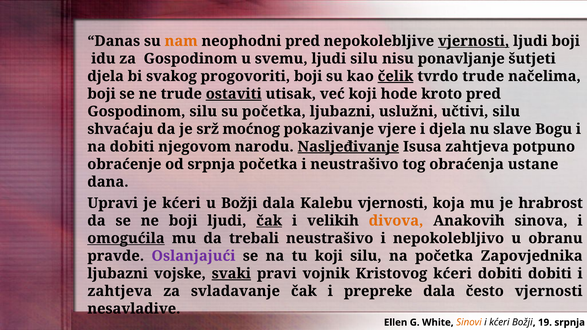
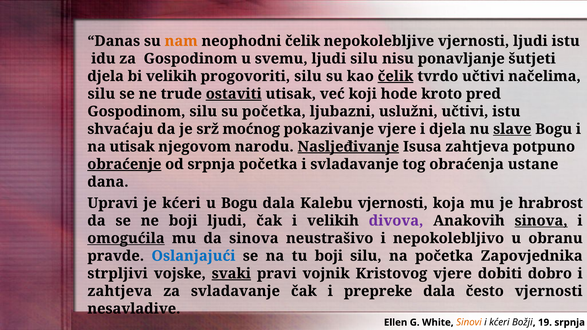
neophodni pred: pred -> čelik (303, 41)
vjernosti underline: present -> none (474, 41)
ljudi boji: boji -> istu (566, 41)
bi svakog: svakog -> velikih (171, 76)
progovoriti boji: boji -> silu (308, 76)
tvrdo trude: trude -> učtivi (483, 76)
boji: boji -> silu (101, 94)
učtivi silu: silu -> istu (506, 111)
slave underline: none -> present (512, 129)
na dobiti: dobiti -> utisak (132, 147)
obraćenje underline: none -> present (124, 164)
i neustrašivo: neustrašivo -> svladavanje (354, 164)
u Božji: Božji -> Bogu (239, 203)
čak underline: present -> none (269, 221)
divova colour: orange -> purple (396, 221)
sinova underline: none -> present (541, 221)
da trebali: trebali -> sinova (254, 238)
Oslanjajući colour: purple -> blue (193, 256)
tu koji: koji -> boji (329, 256)
ljubazni: ljubazni -> strpljivi (118, 274)
Kristovog kćeri: kćeri -> vjere (453, 274)
dobiti dobiti: dobiti -> dobro (550, 274)
